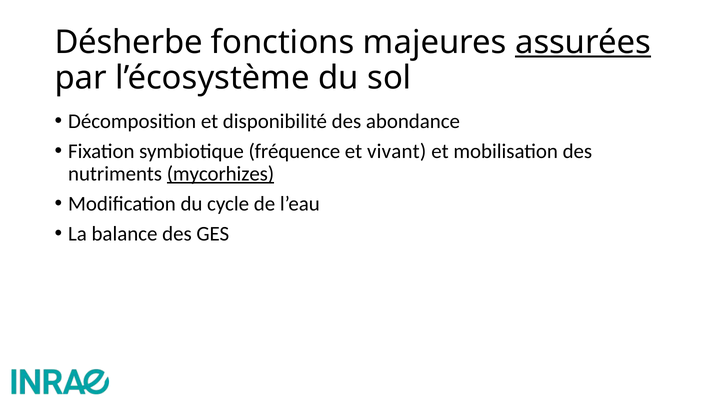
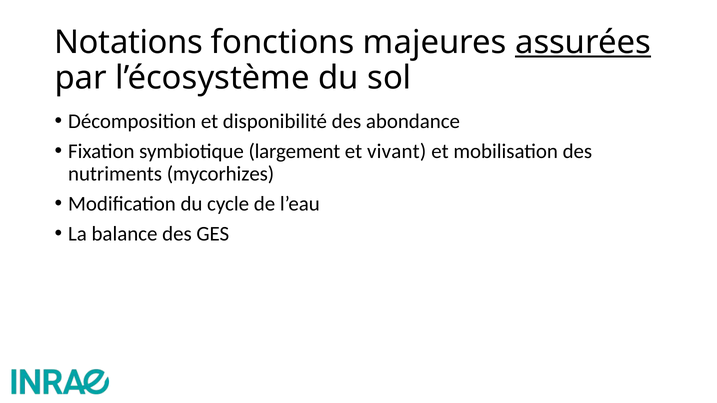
Désherbe: Désherbe -> Notations (129, 42)
fréquence: fréquence -> largement (294, 151)
mycorhizes underline: present -> none (220, 174)
